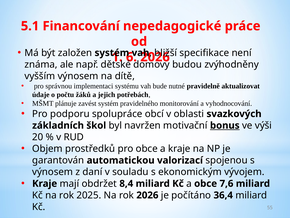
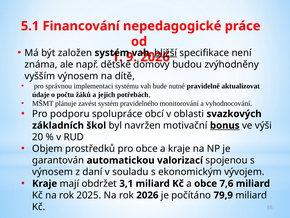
bližší underline: none -> present (166, 53)
6: 6 -> 9 (131, 57)
8,4: 8,4 -> 3,1 (126, 183)
36,4: 36,4 -> 79,9 (223, 195)
